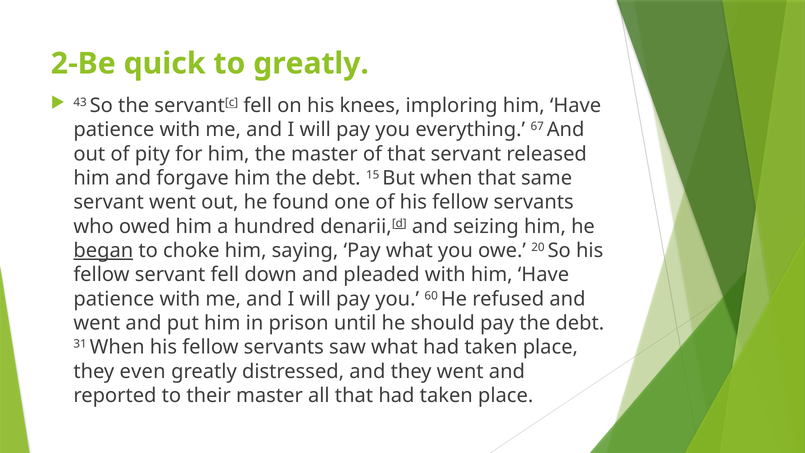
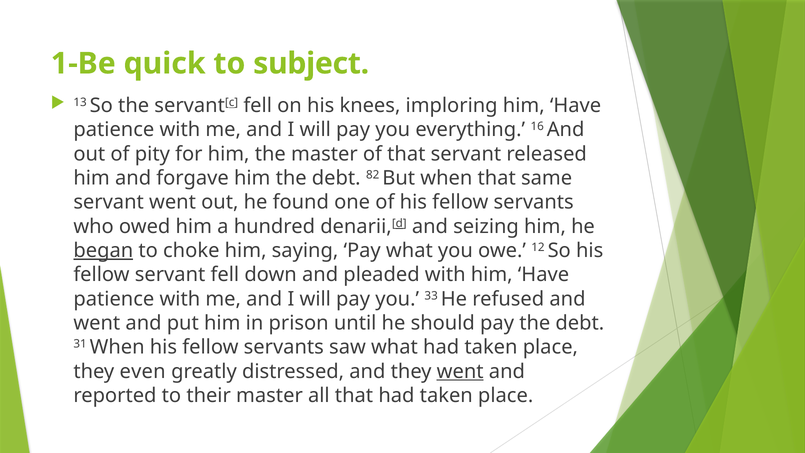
2-Be: 2-Be -> 1-Be (83, 63)
to greatly: greatly -> subject (311, 63)
43: 43 -> 13 (80, 102)
67: 67 -> 16 (537, 127)
15: 15 -> 82 (373, 175)
20: 20 -> 12 (538, 247)
60: 60 -> 33 (431, 296)
went underline: none -> present (460, 371)
